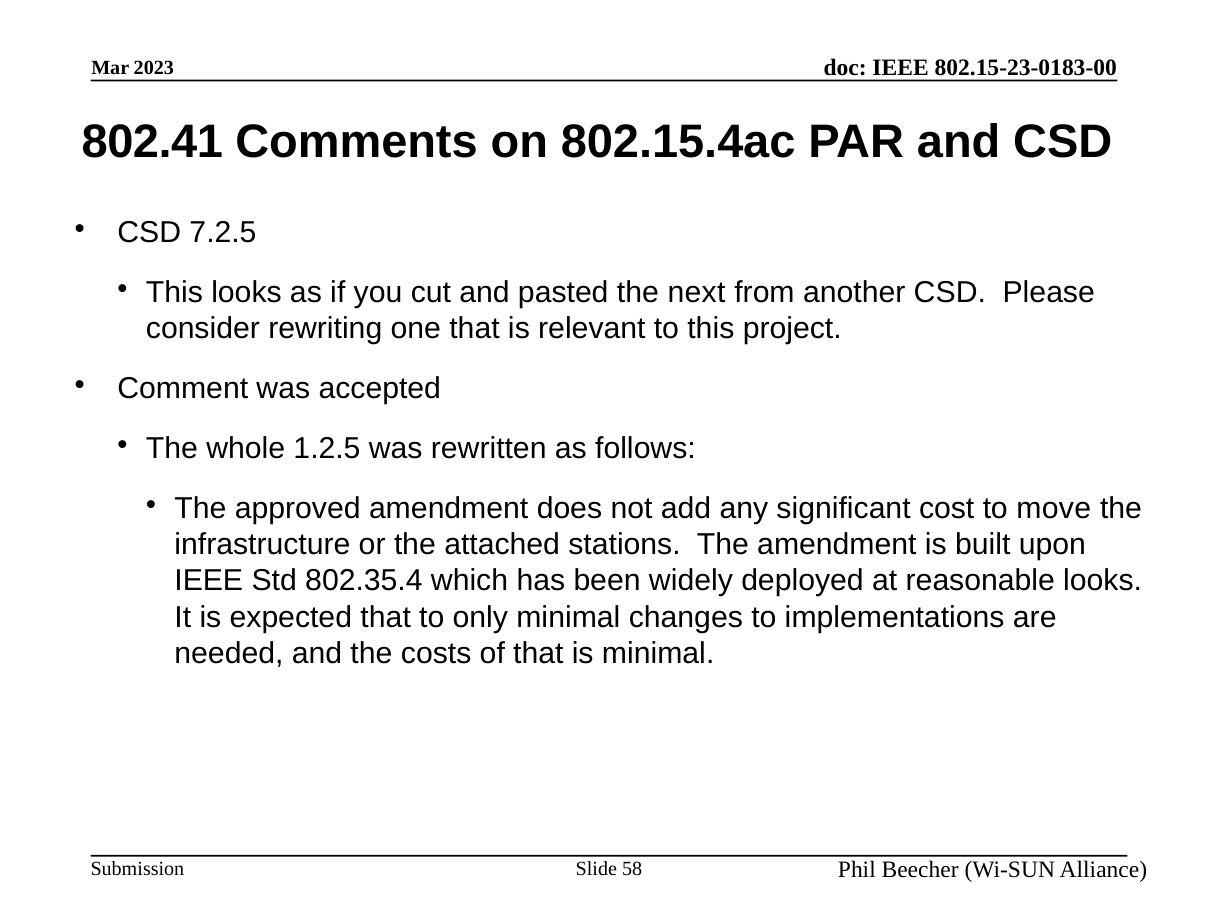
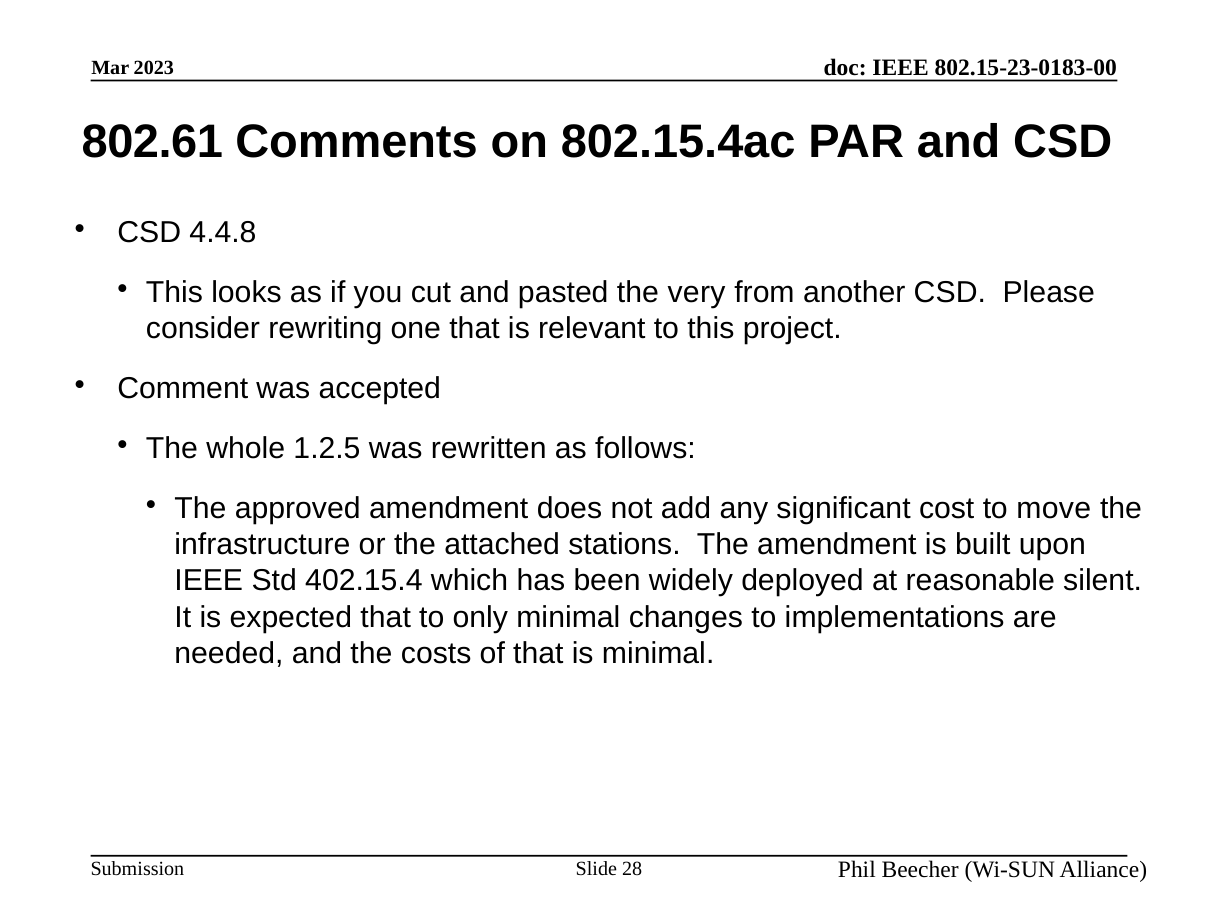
802.41: 802.41 -> 802.61 (152, 142)
7.2.5: 7.2.5 -> 4.4.8 (223, 232)
next: next -> very (697, 292)
802.35.4: 802.35.4 -> 402.15.4 (364, 581)
reasonable looks: looks -> silent (1103, 581)
58: 58 -> 28 (632, 869)
